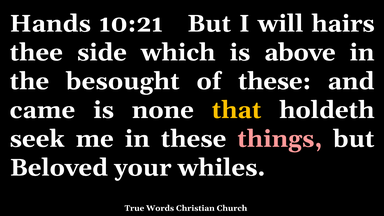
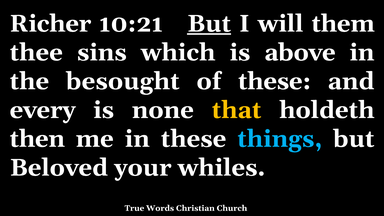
Hands: Hands -> Richer (50, 24)
But underline: none -> present (209, 24)
hairs: hairs -> them (343, 24)
side: side -> sins (102, 52)
came: came -> every (43, 110)
seek: seek -> then (37, 139)
things colour: pink -> light blue (280, 139)
